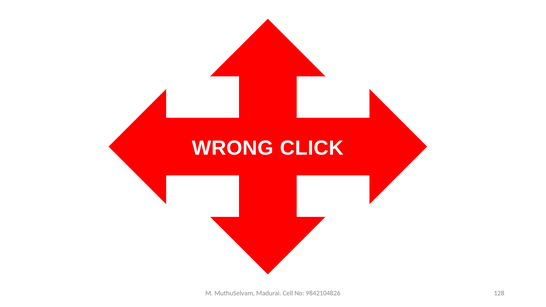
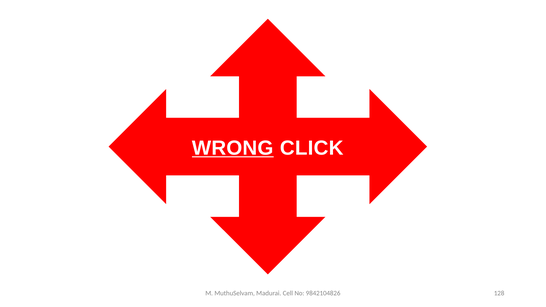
WRONG underline: none -> present (233, 148)
